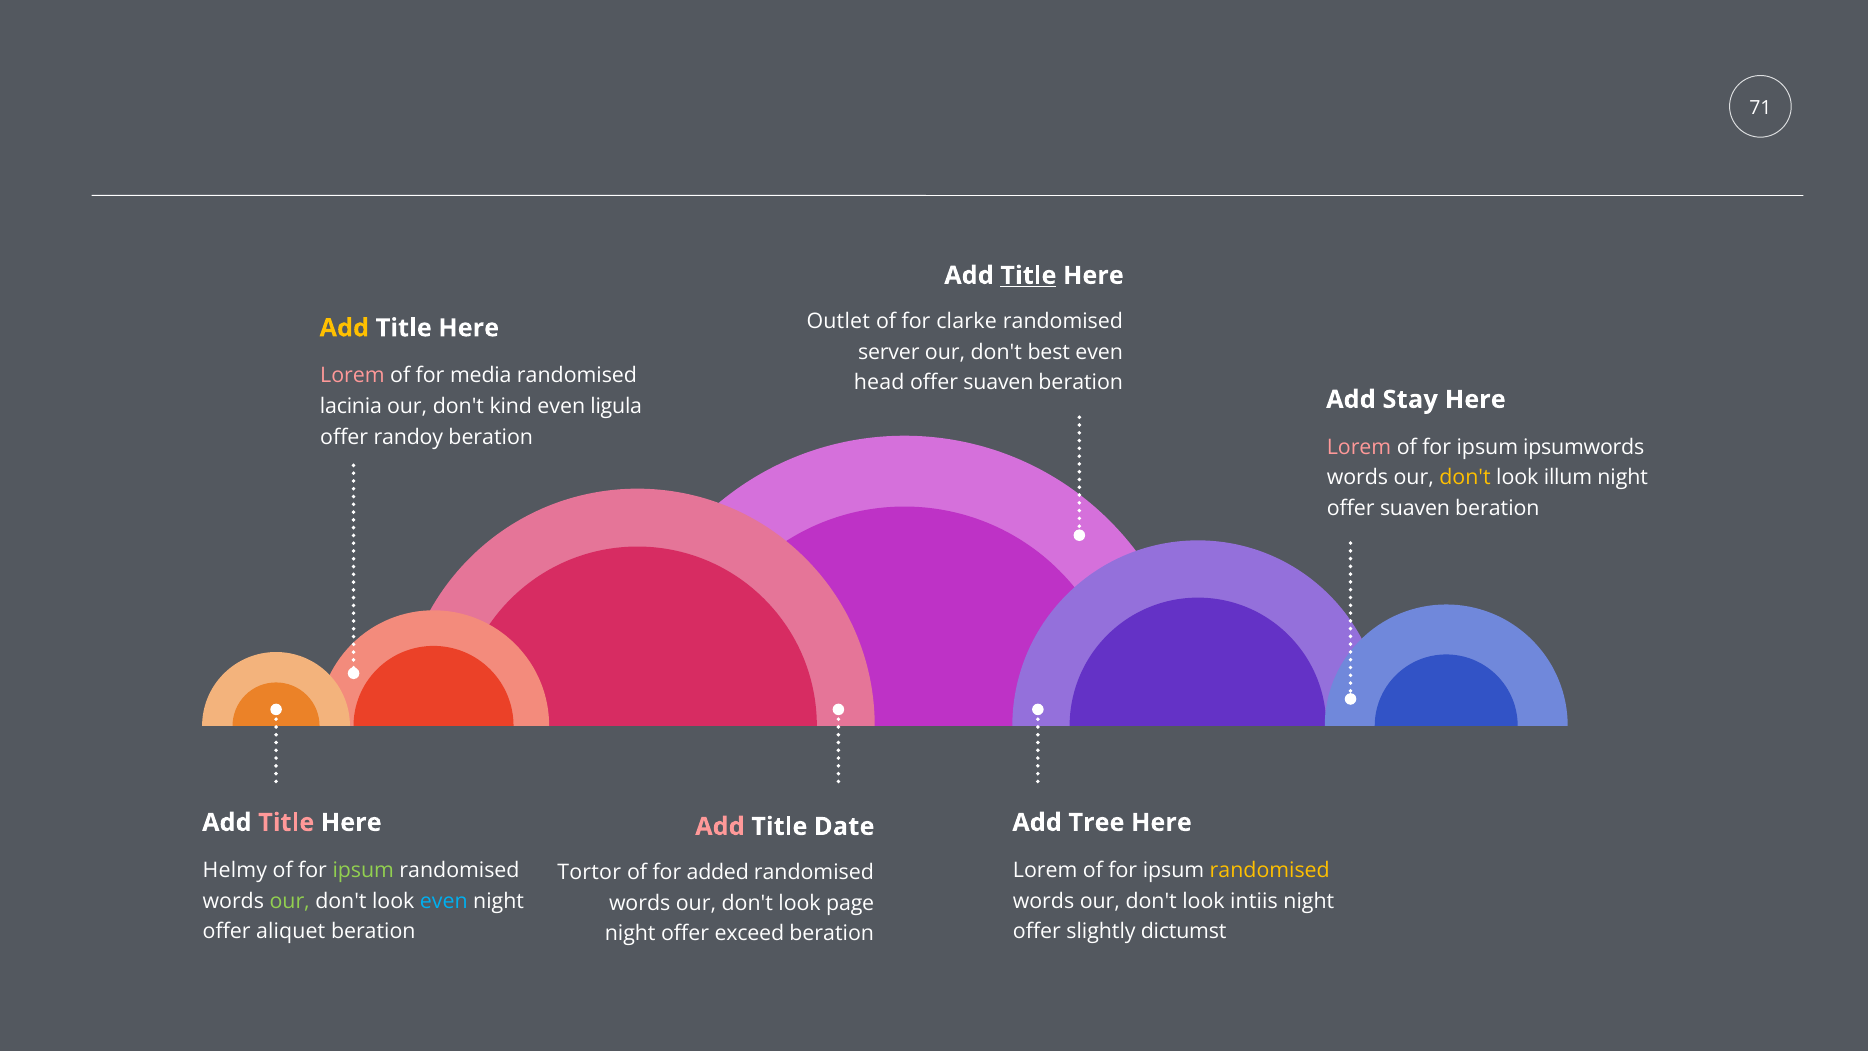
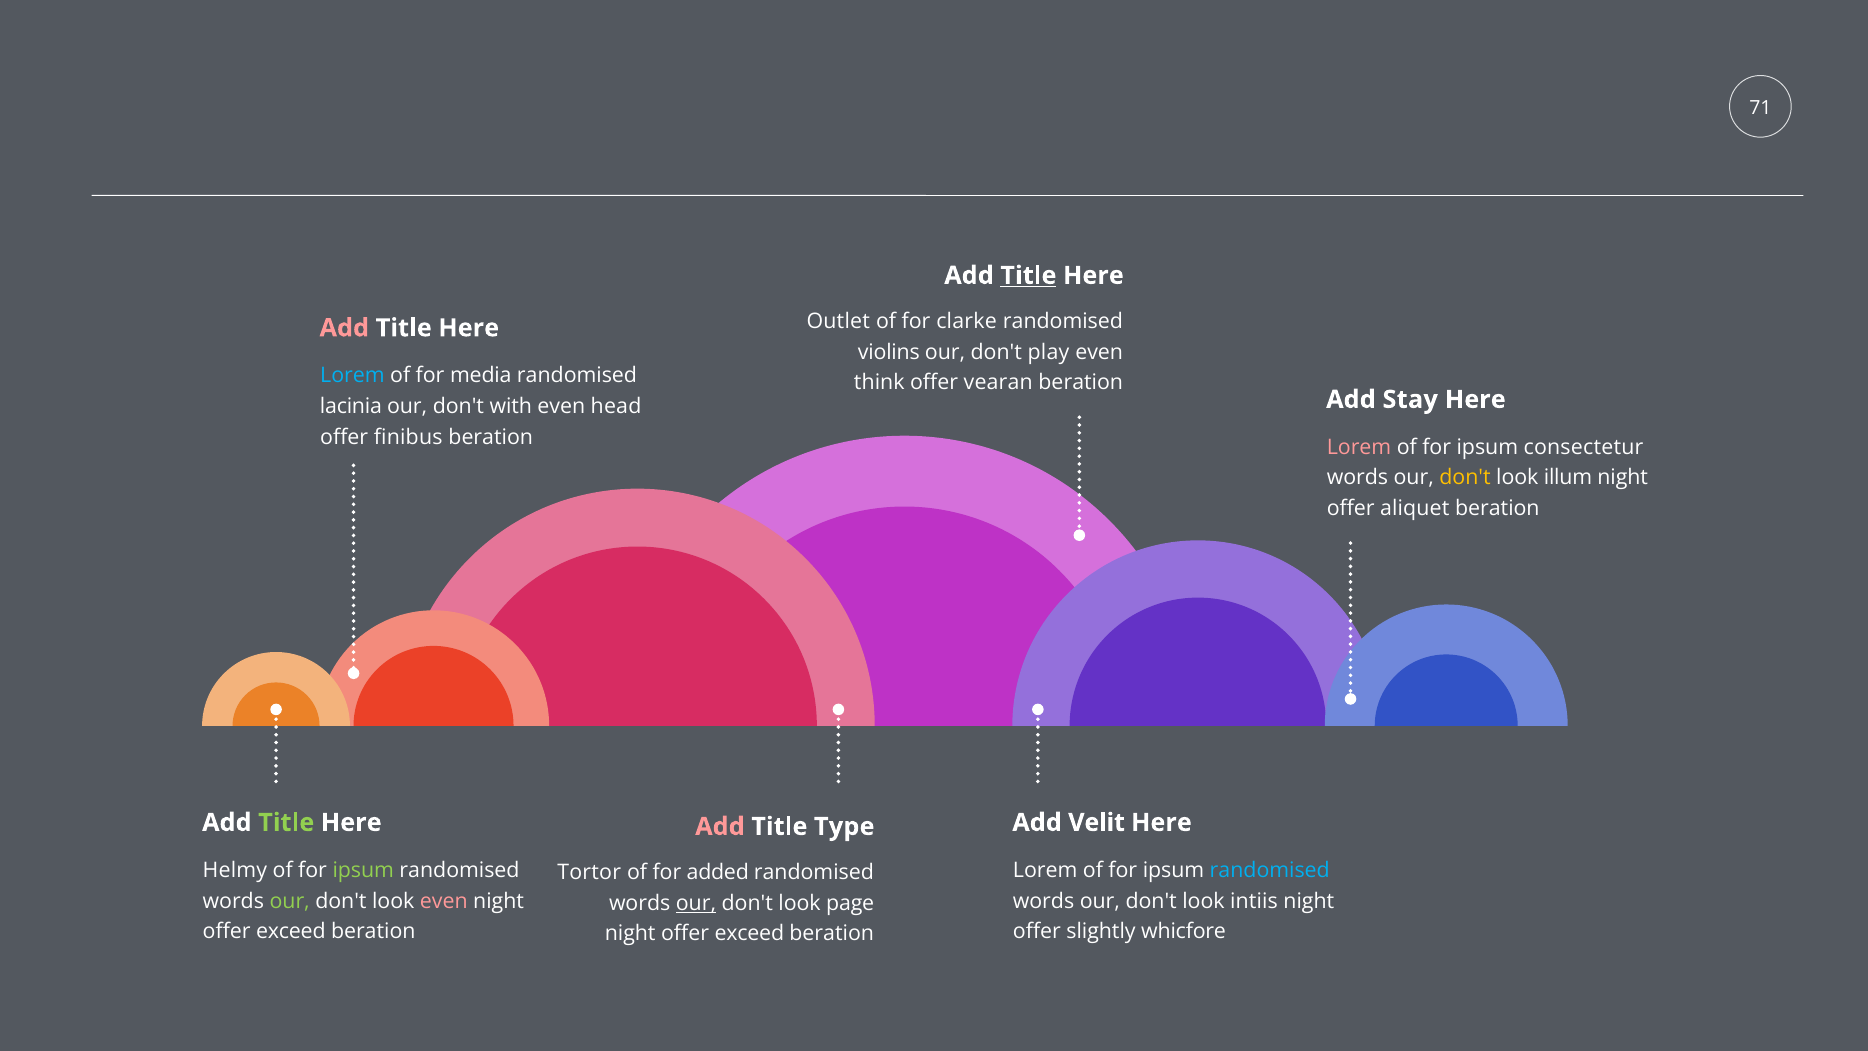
Add colour: yellow -> pink (344, 328)
server: server -> violins (889, 352)
best: best -> play (1049, 352)
Lorem colour: pink -> light blue (352, 375)
head: head -> think (879, 383)
suaven: suaven -> vearan (998, 383)
kind: kind -> with (511, 406)
ligula: ligula -> head (616, 406)
randoy: randoy -> finibus (408, 437)
ipsumwords: ipsumwords -> consectetur (1584, 447)
suaven: suaven -> aliquet (1415, 509)
Title colour: pink -> light green (286, 822)
Tree: Tree -> Velit (1097, 822)
Date: Date -> Type (844, 826)
randomised colour: yellow -> light blue (1270, 870)
even colour: light blue -> pink (444, 901)
our underline: none -> present (696, 903)
aliquet: aliquet -> exceed (291, 932)
dictumst: dictumst -> whicfore (1184, 932)
